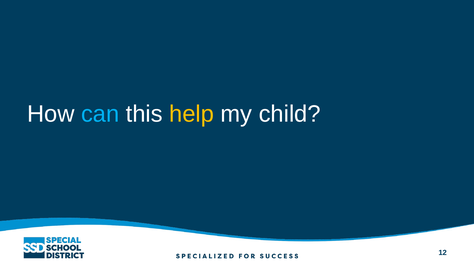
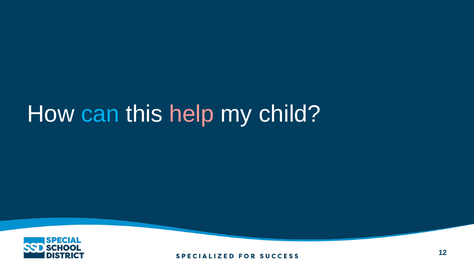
help colour: yellow -> pink (192, 114)
